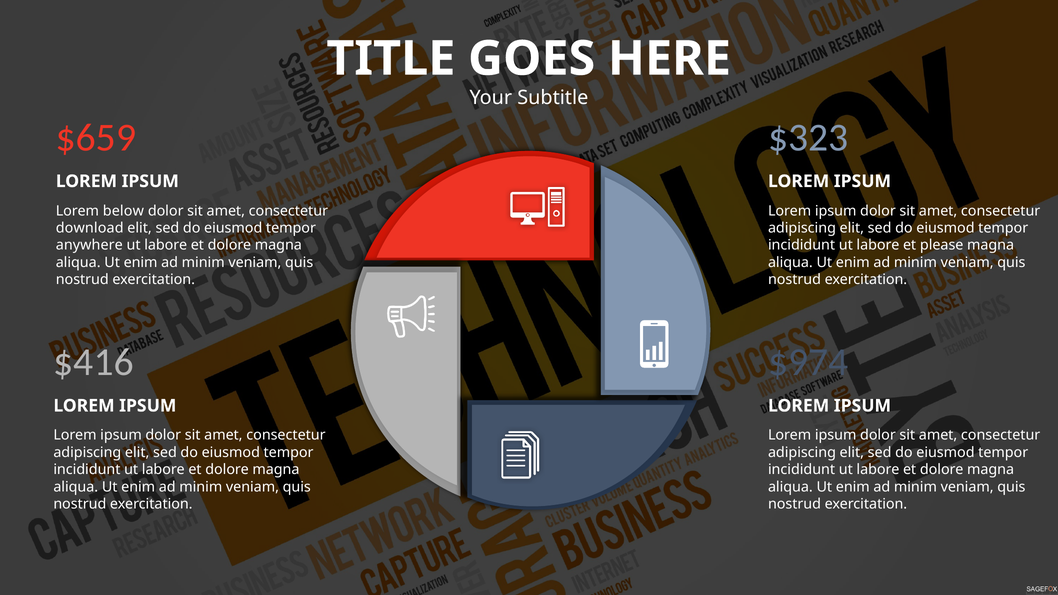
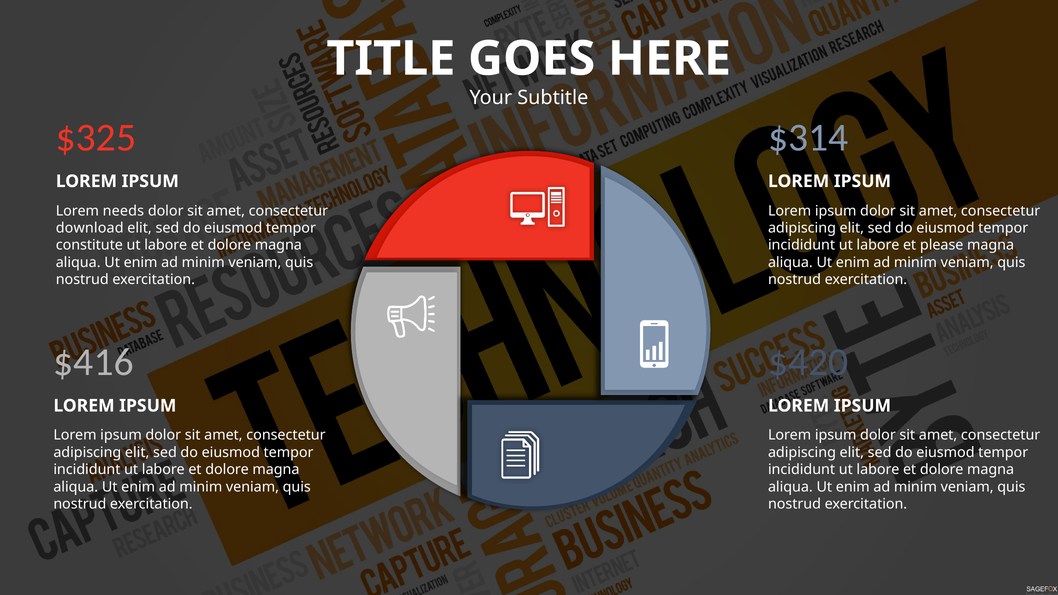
$659: $659 -> $325 (96, 138)
$323: $323 -> $314 (808, 138)
below: below -> needs (123, 211)
anywhere: anywhere -> constitute (89, 245)
$974: $974 -> $420 (808, 362)
